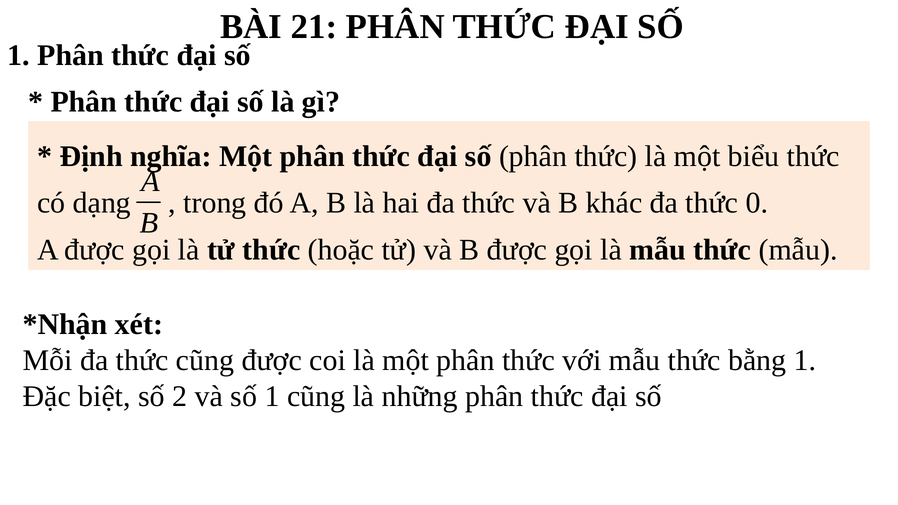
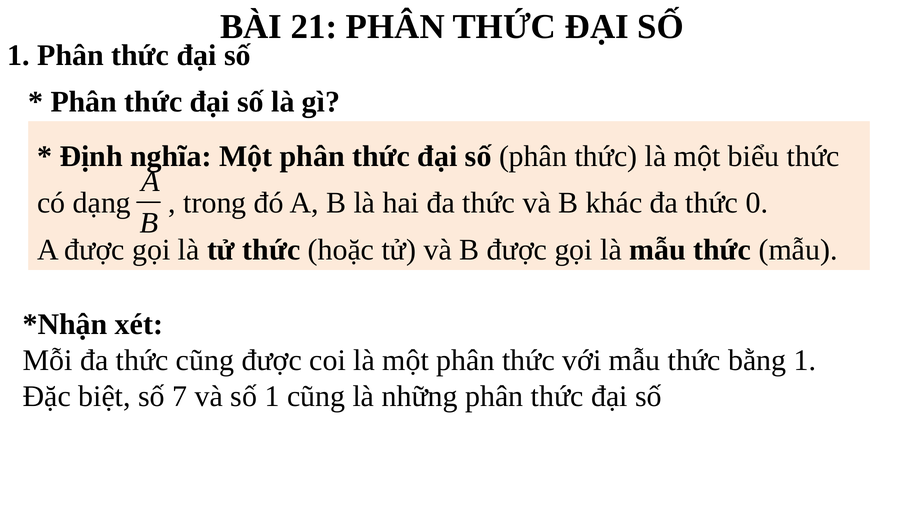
2: 2 -> 7 (180, 397)
